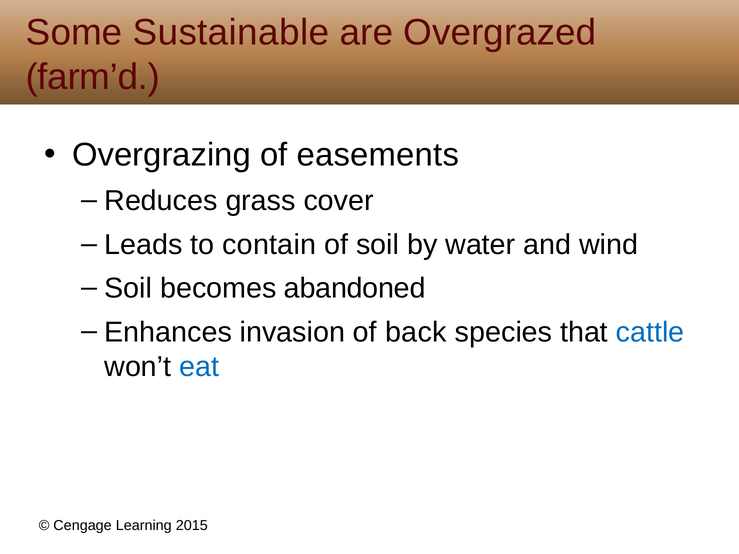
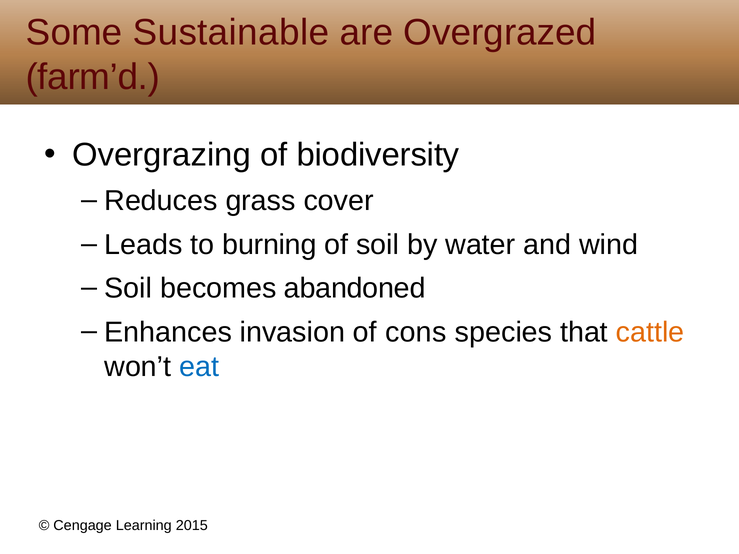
easements: easements -> biodiversity (378, 155)
contain: contain -> burning (269, 245)
back: back -> cons (416, 332)
cattle colour: blue -> orange (650, 332)
